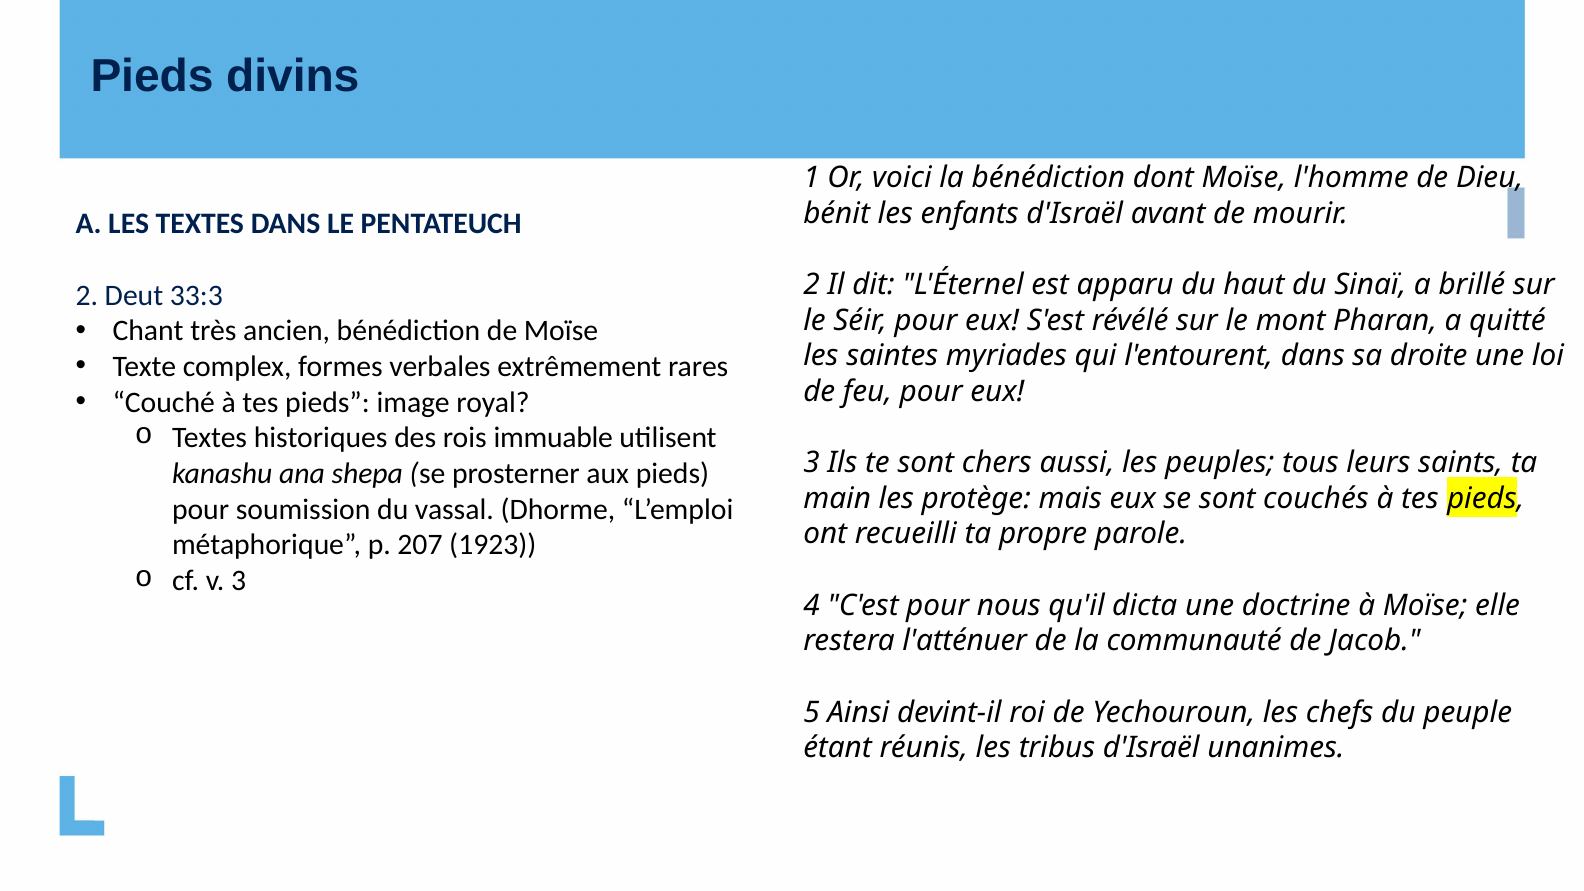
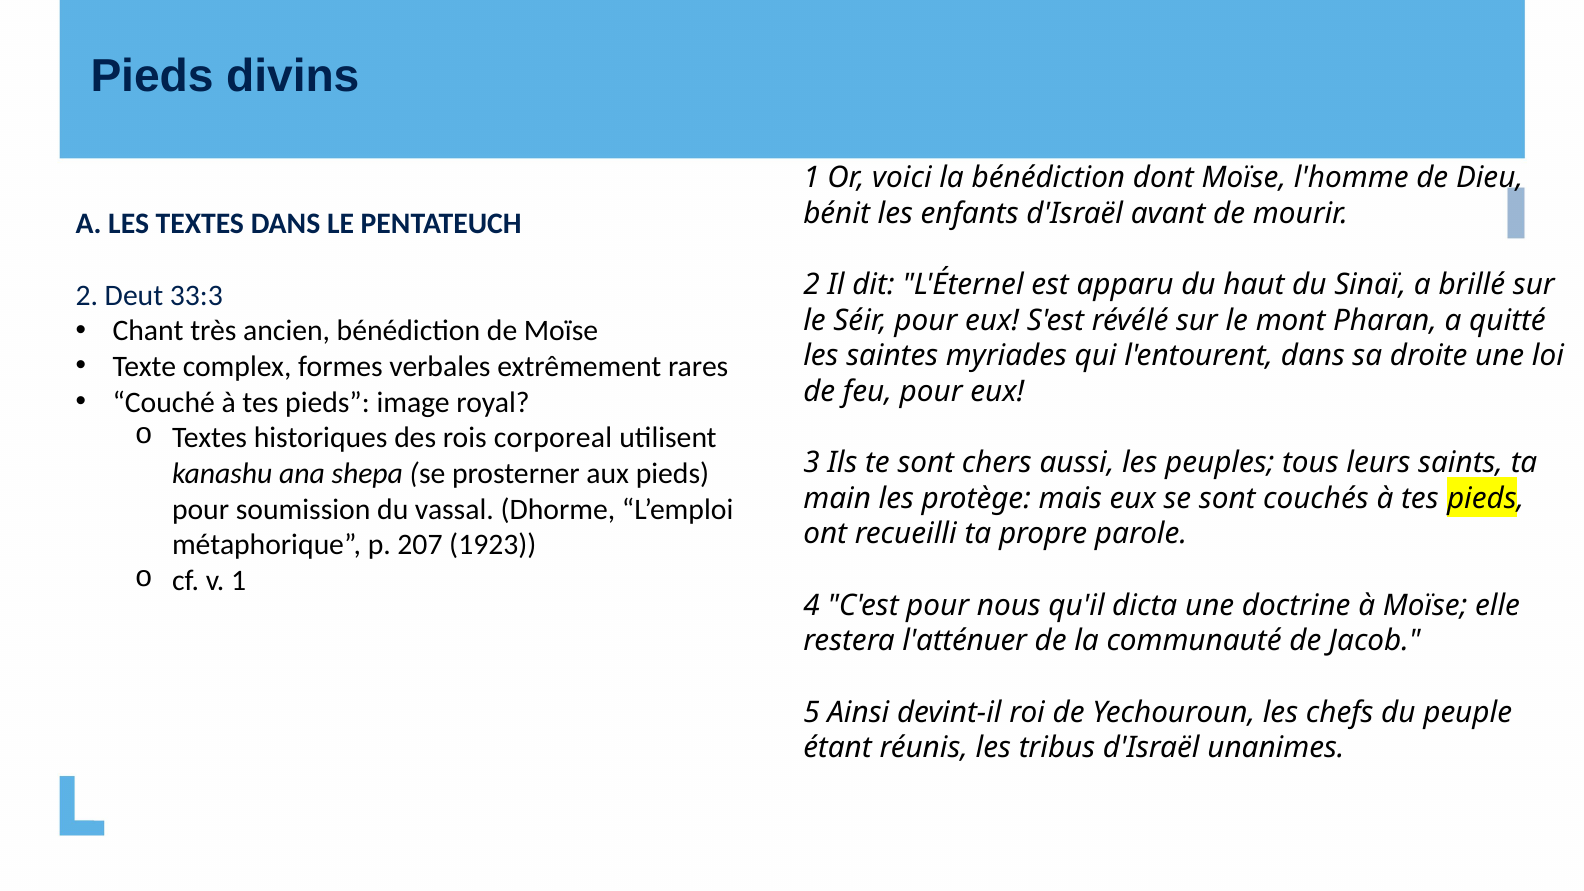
immuable: immuable -> corporeal (553, 438)
v 3: 3 -> 1 (239, 581)
